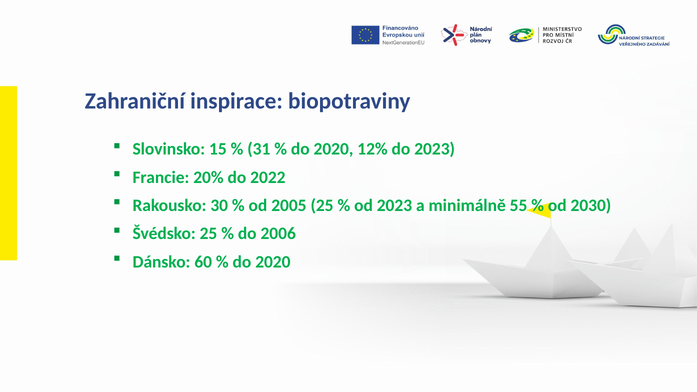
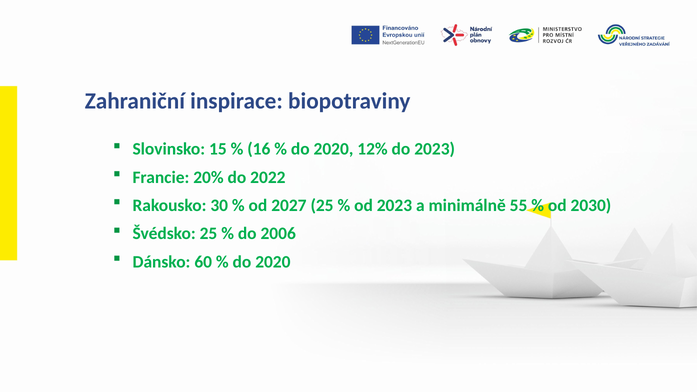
31: 31 -> 16 (259, 149)
2005: 2005 -> 2027 (289, 206)
